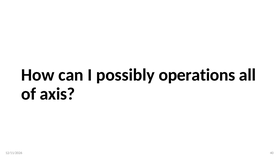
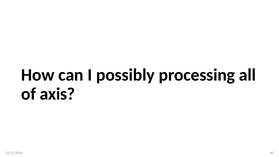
operations: operations -> processing (197, 75)
